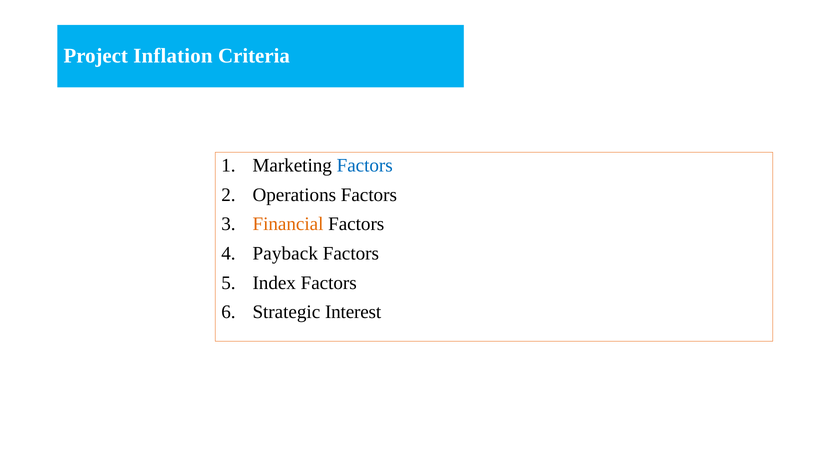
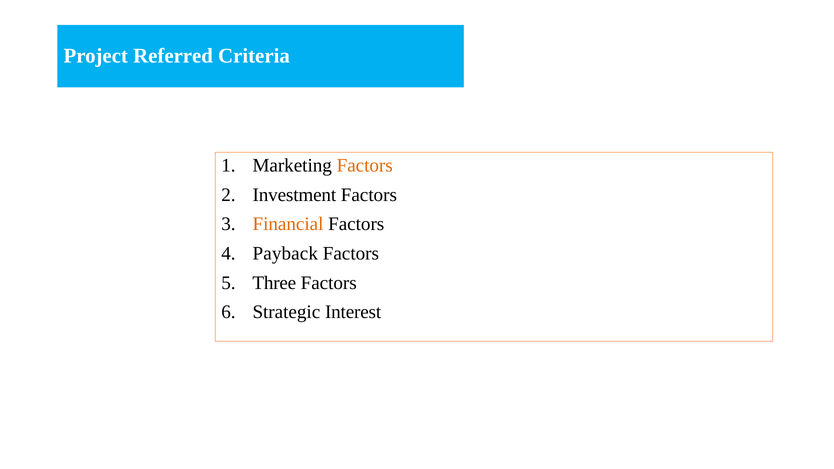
Inflation: Inflation -> Referred (173, 56)
Factors colour: blue -> orange (365, 166)
Operations: Operations -> Investment (294, 195)
Index: Index -> Three (274, 283)
